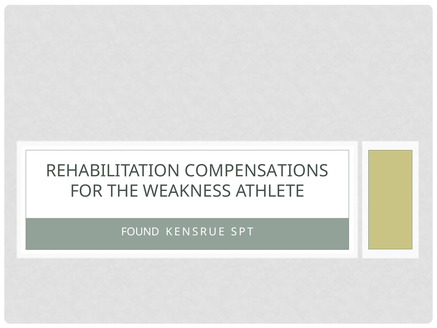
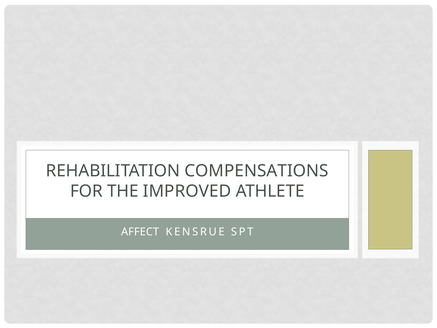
WEAKNESS: WEAKNESS -> IMPROVED (187, 191)
FOUND: FOUND -> AFFECT (140, 232)
